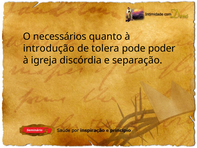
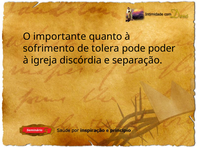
necessários: necessários -> importante (60, 36)
introdução: introdução -> sofrimento (49, 48)
